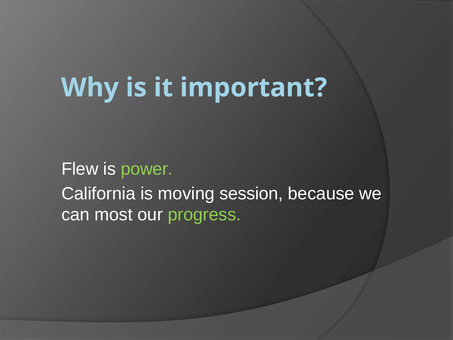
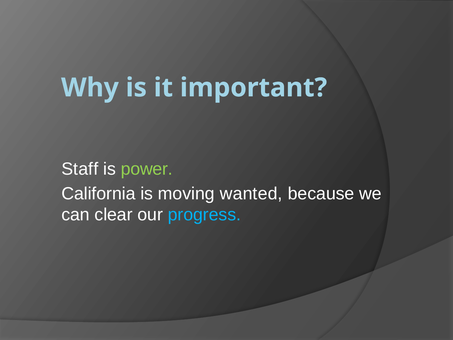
Flew: Flew -> Staff (80, 169)
session: session -> wanted (251, 193)
most: most -> clear (114, 215)
progress colour: light green -> light blue (204, 215)
